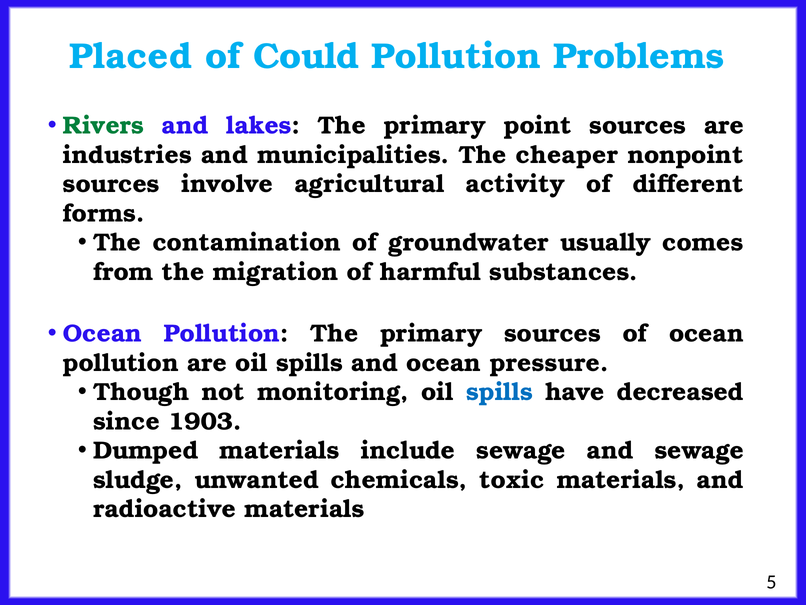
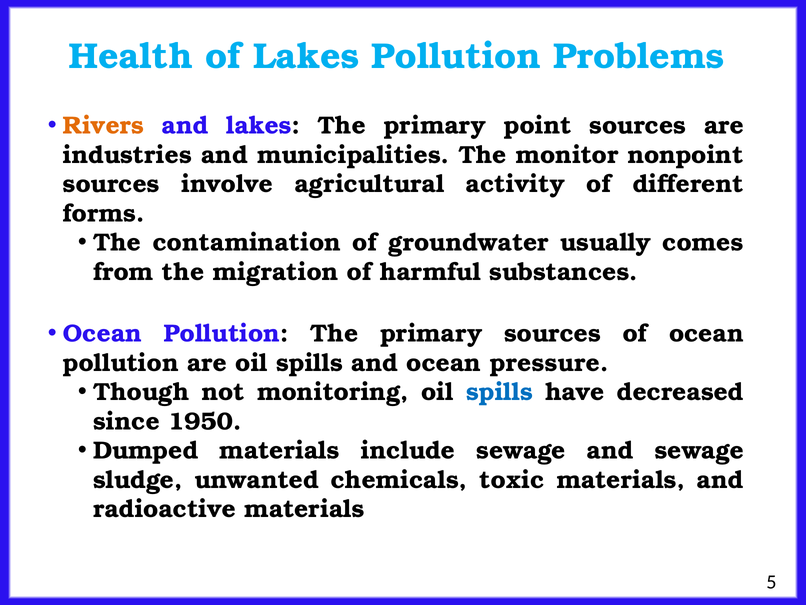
Placed: Placed -> Health (131, 56)
of Could: Could -> Lakes (306, 56)
Rivers colour: green -> orange (103, 126)
cheaper: cheaper -> monitor (567, 155)
1903: 1903 -> 1950 (205, 421)
